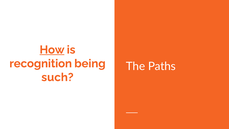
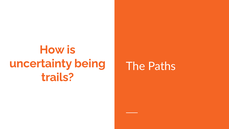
How underline: present -> none (52, 50)
recognition: recognition -> uncertainty (41, 63)
such: such -> trails (58, 77)
